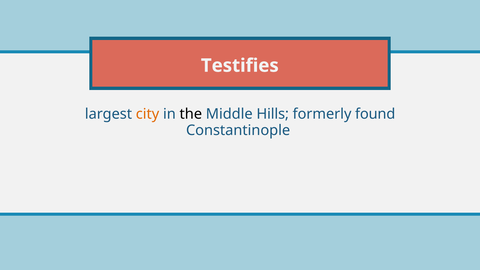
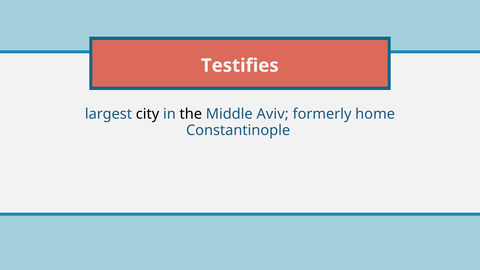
city colour: orange -> black (148, 114)
Hills: Hills -> Aviv (273, 114)
found: found -> home (375, 114)
